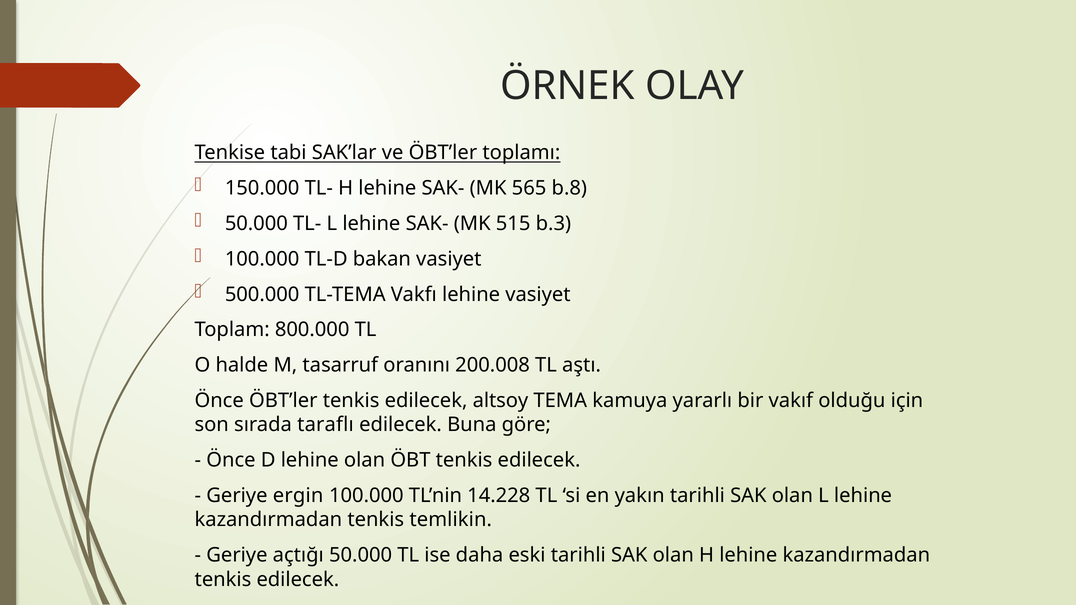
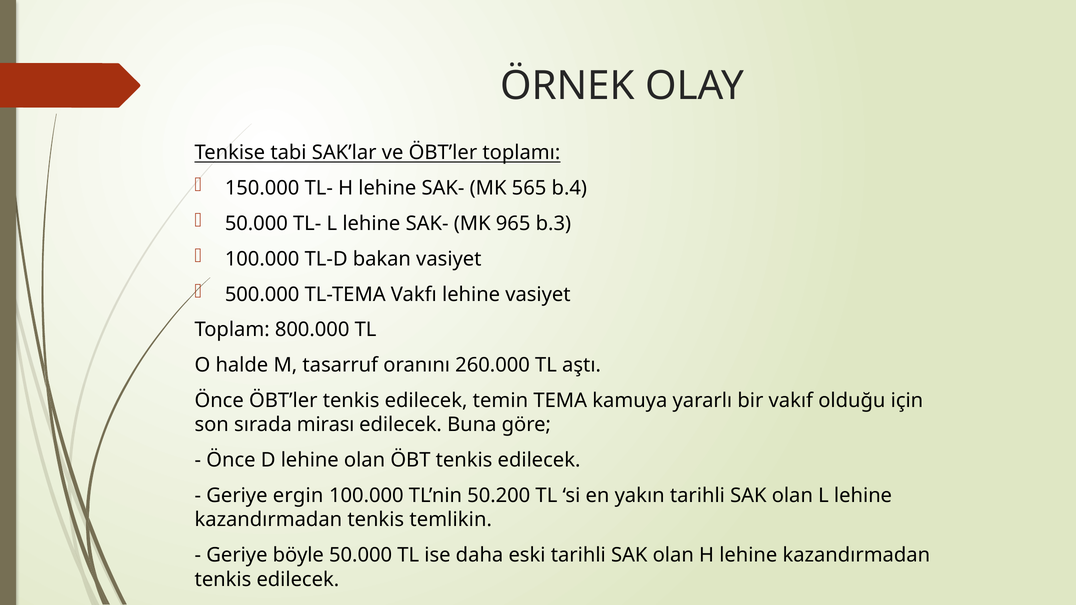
b.8: b.8 -> b.4 (569, 188)
515: 515 -> 965 (513, 224)
200.008: 200.008 -> 260.000 (493, 365)
altsoy: altsoy -> temin (500, 401)
taraflı: taraflı -> mirası (326, 425)
14.228: 14.228 -> 50.200 (499, 496)
açtığı: açtığı -> böyle (298, 555)
